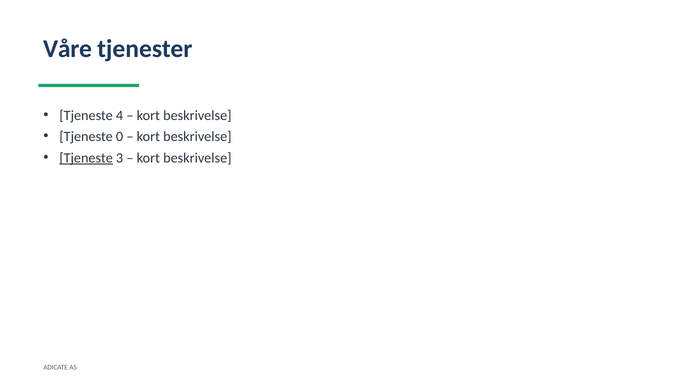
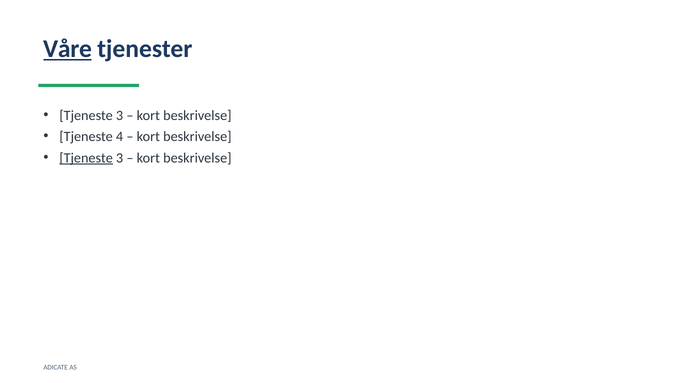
Våre underline: none -> present (68, 49)
4: 4 -> 3 (120, 116)
0: 0 -> 4 (120, 137)
